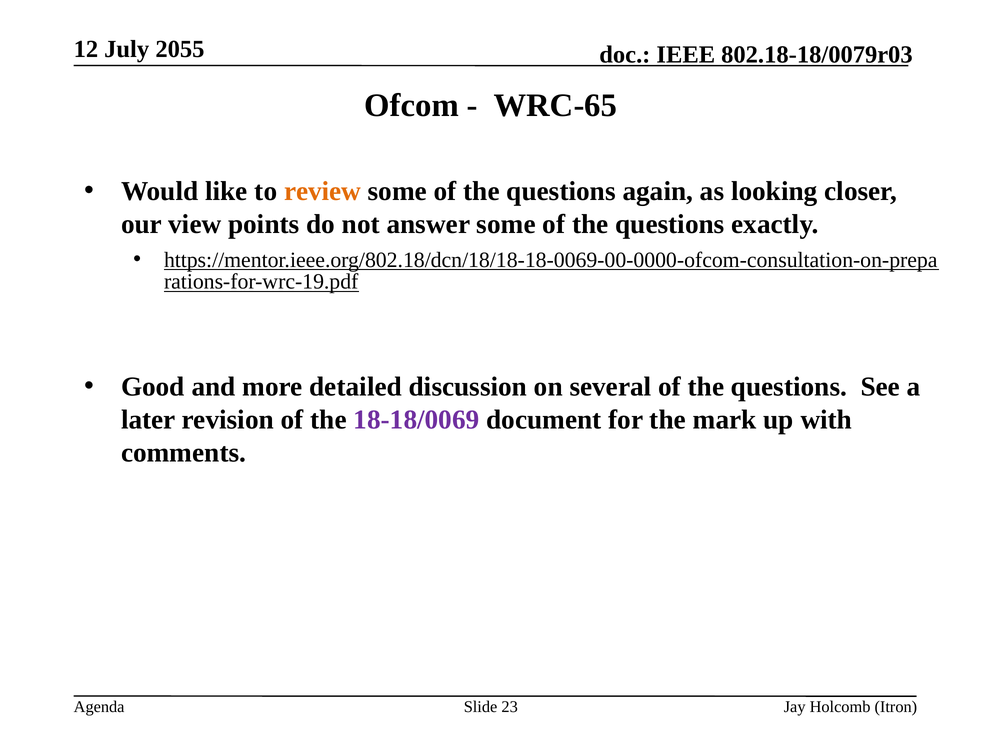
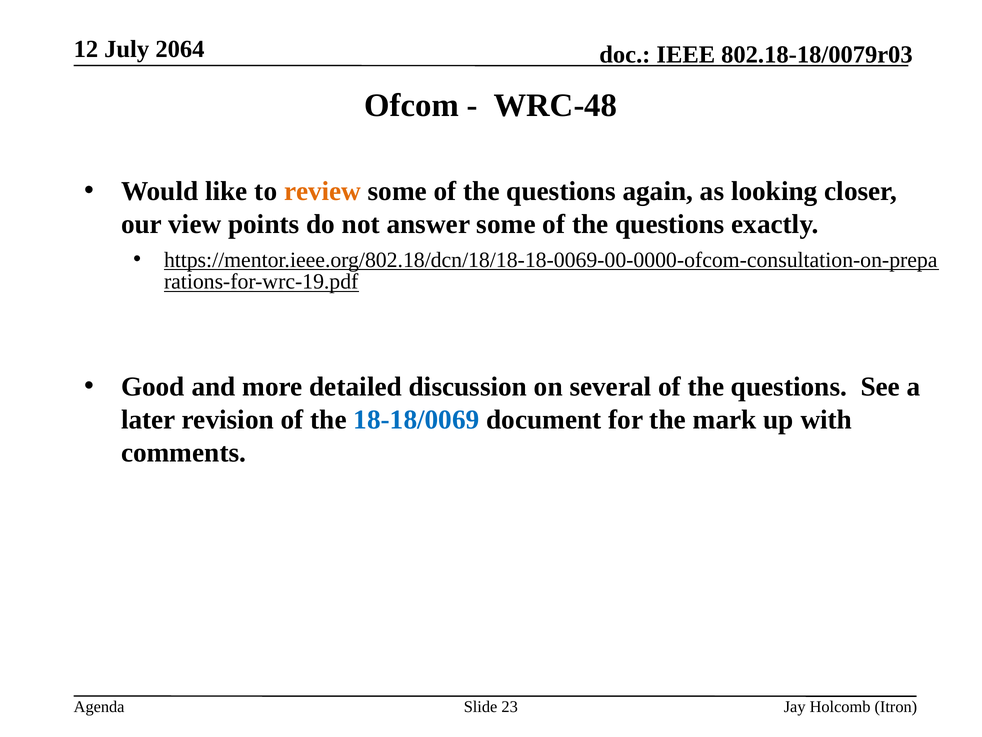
2055: 2055 -> 2064 (180, 49)
WRC-65: WRC-65 -> WRC-48 (555, 105)
18-18/0069 colour: purple -> blue (416, 419)
